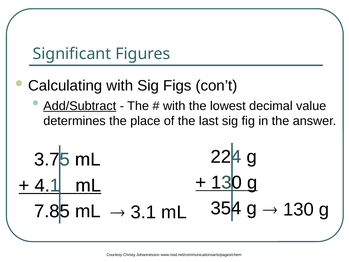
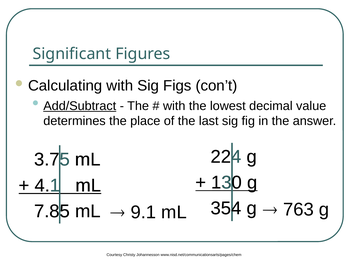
3.1: 3.1 -> 9.1 (143, 212)
130: 130 -> 763 (298, 209)
